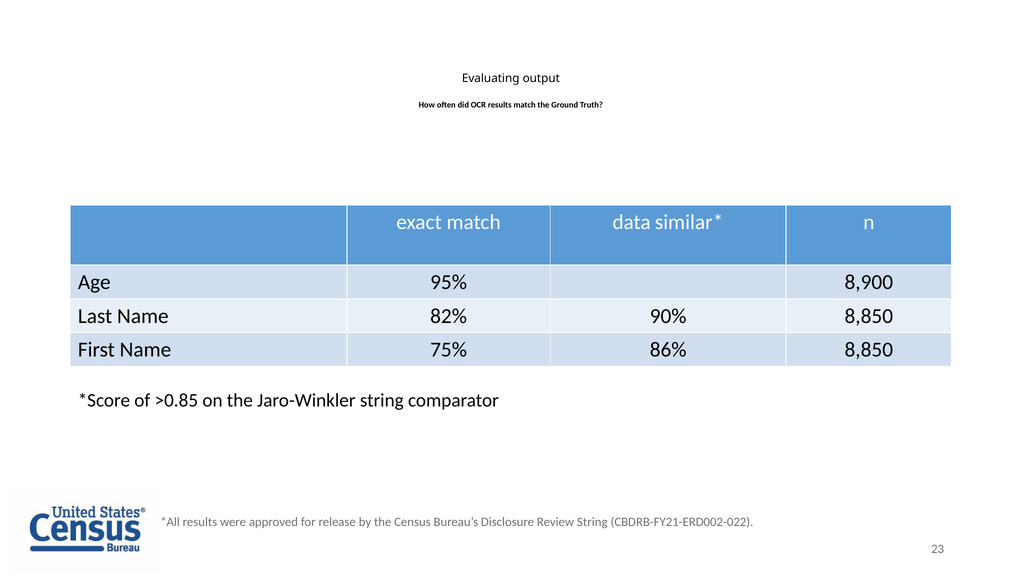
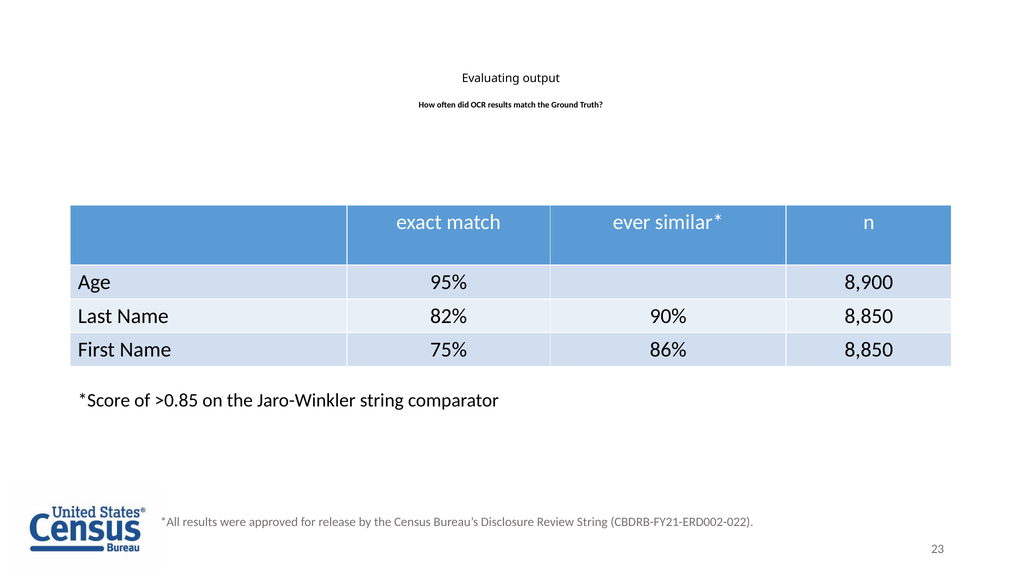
data: data -> ever (632, 222)
